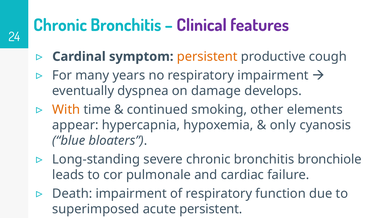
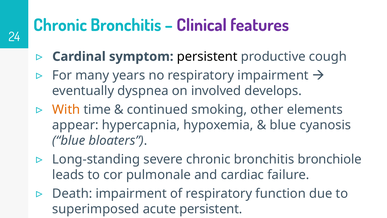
persistent colour: orange -> black (207, 56)
damage: damage -> involved (216, 91)
only: only -> blue (283, 125)
